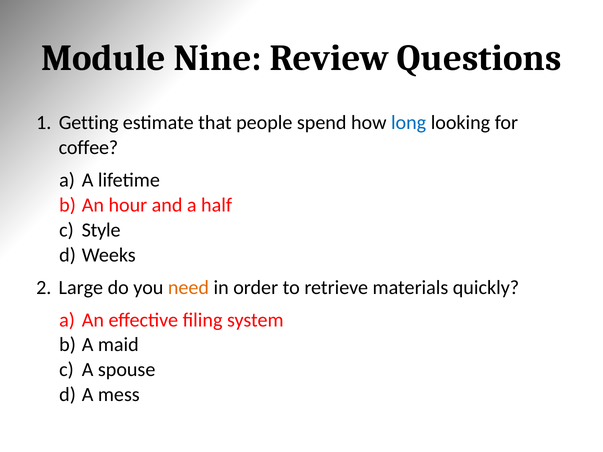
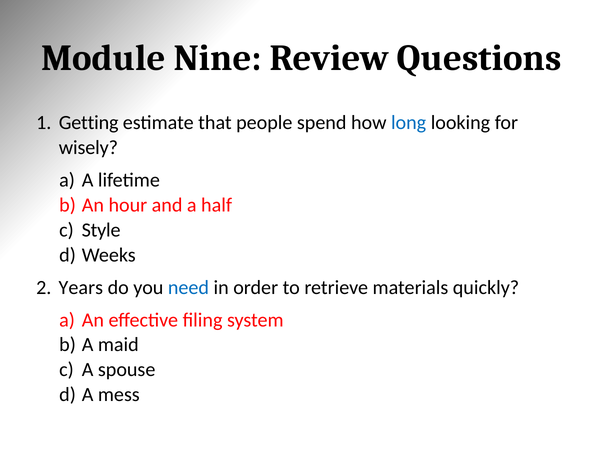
coffee: coffee -> wisely (88, 148)
Large: Large -> Years (81, 288)
need colour: orange -> blue (188, 288)
